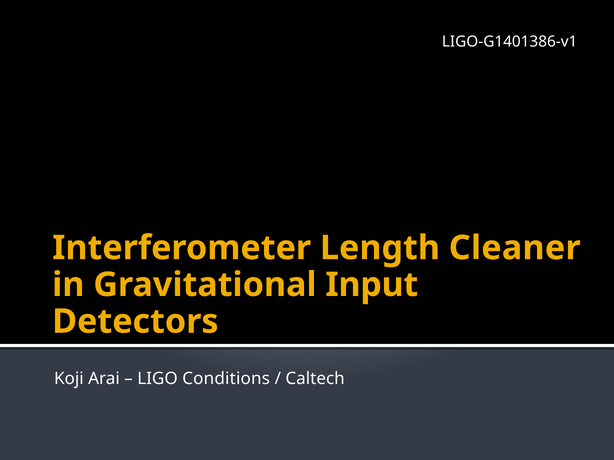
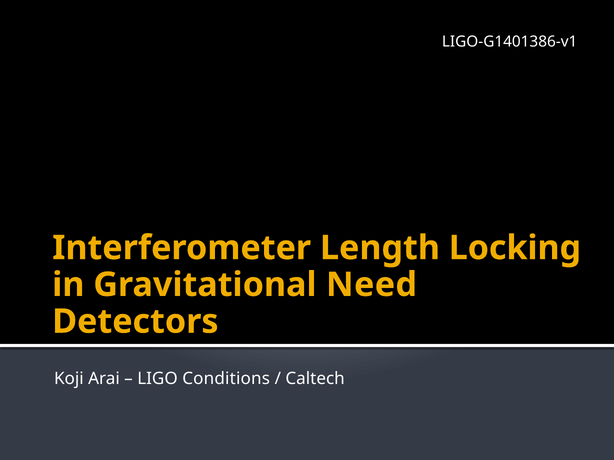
Cleaner: Cleaner -> Locking (515, 248)
Input: Input -> Need (371, 285)
